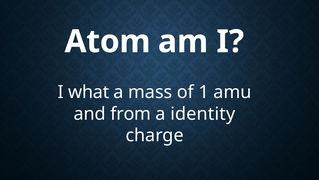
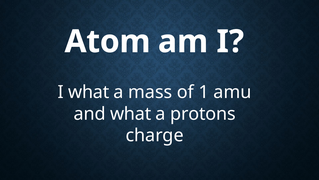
and from: from -> what (131, 113)
identity: identity -> protons (203, 113)
